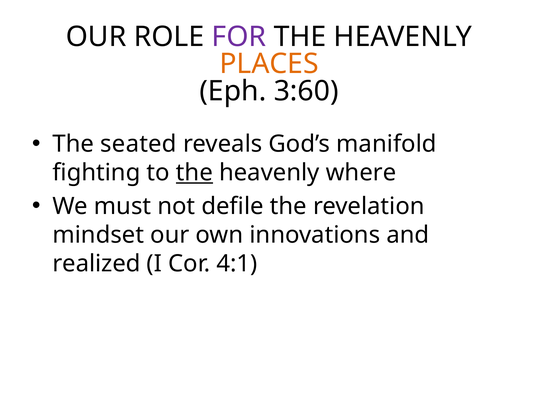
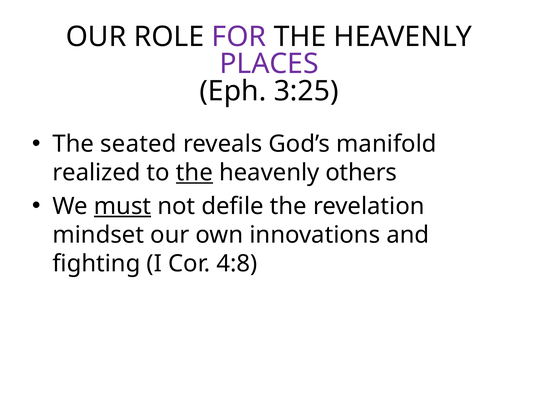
PLACES colour: orange -> purple (269, 64)
3:60: 3:60 -> 3:25 (306, 91)
fighting: fighting -> realized (96, 173)
where: where -> others (361, 173)
must underline: none -> present (123, 206)
realized: realized -> fighting (96, 264)
4:1: 4:1 -> 4:8 (237, 264)
